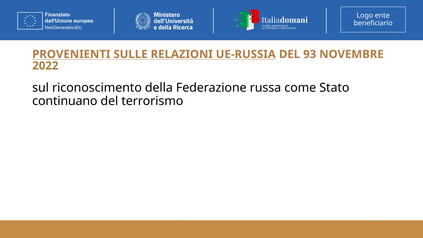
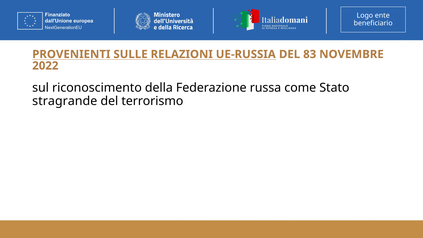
93: 93 -> 83 (310, 54)
continuano: continuano -> stragrande (65, 101)
